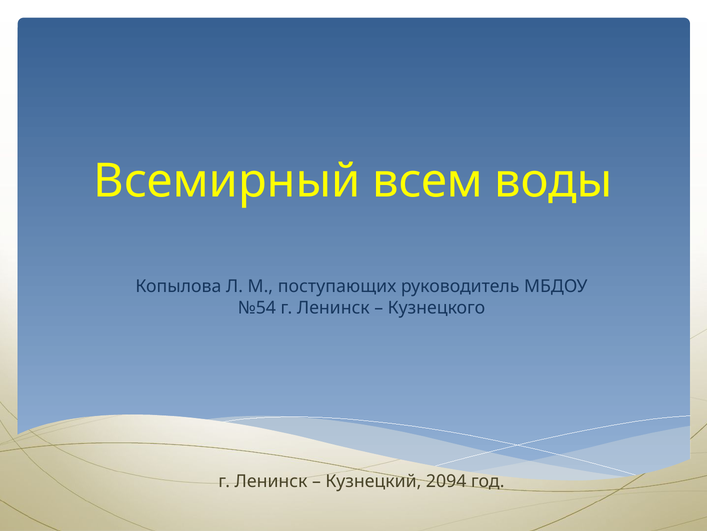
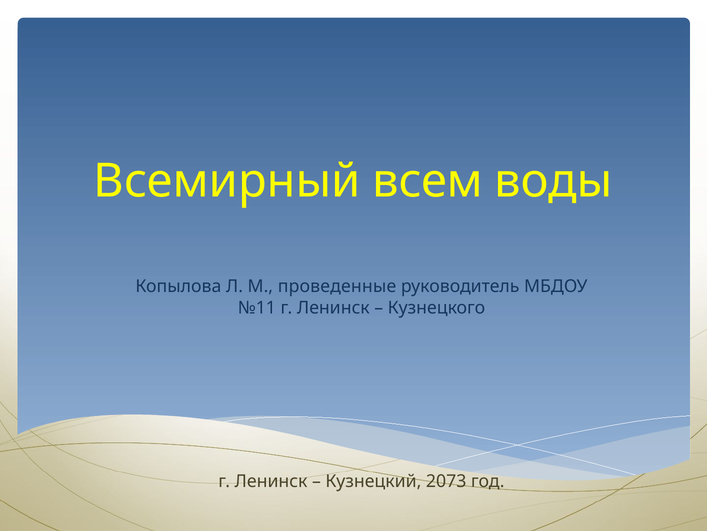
поступающих: поступающих -> проведенные (337, 286)
№54: №54 -> №11 (257, 307)
2094: 2094 -> 2073 (446, 480)
